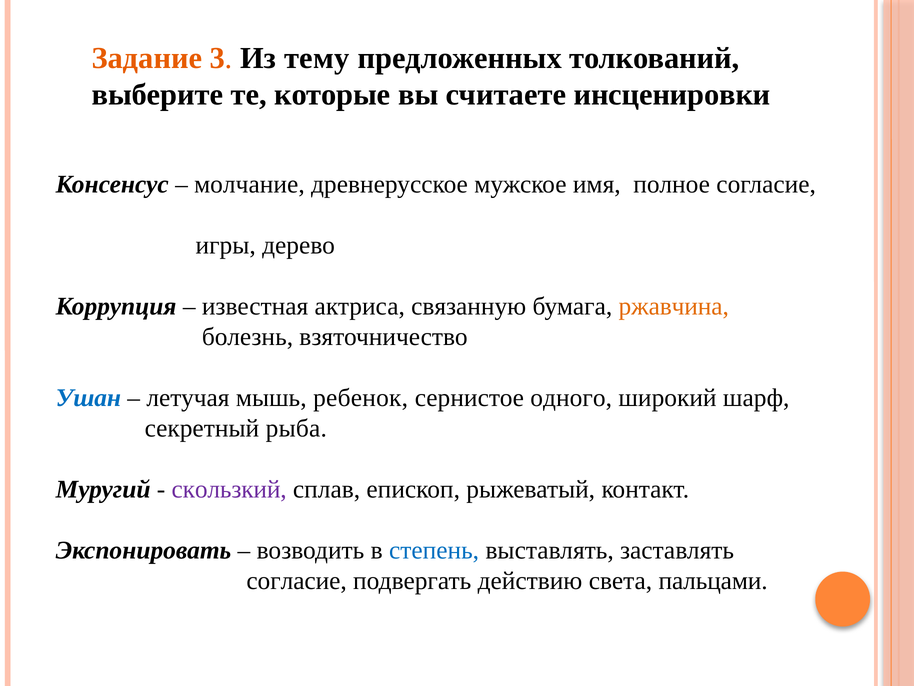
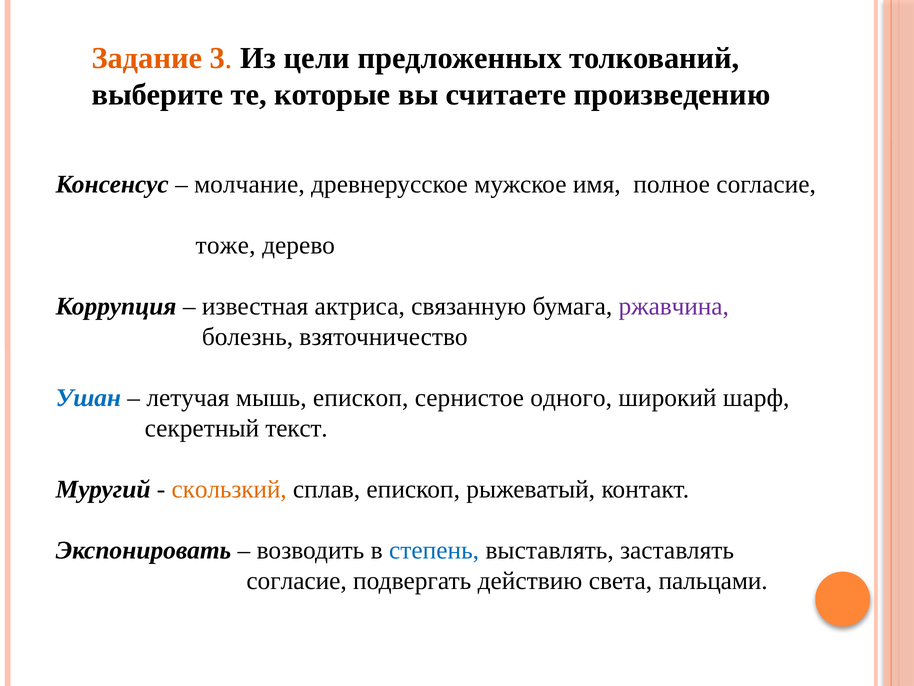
тему: тему -> цели (317, 58)
инсценировки: инсценировки -> произведению (672, 95)
игры: игры -> тоже (226, 245)
ржавчина colour: orange -> purple (674, 306)
мышь ребенок: ребенок -> епископ (361, 398)
рыба: рыба -> текст (297, 428)
скользкий colour: purple -> orange (229, 489)
